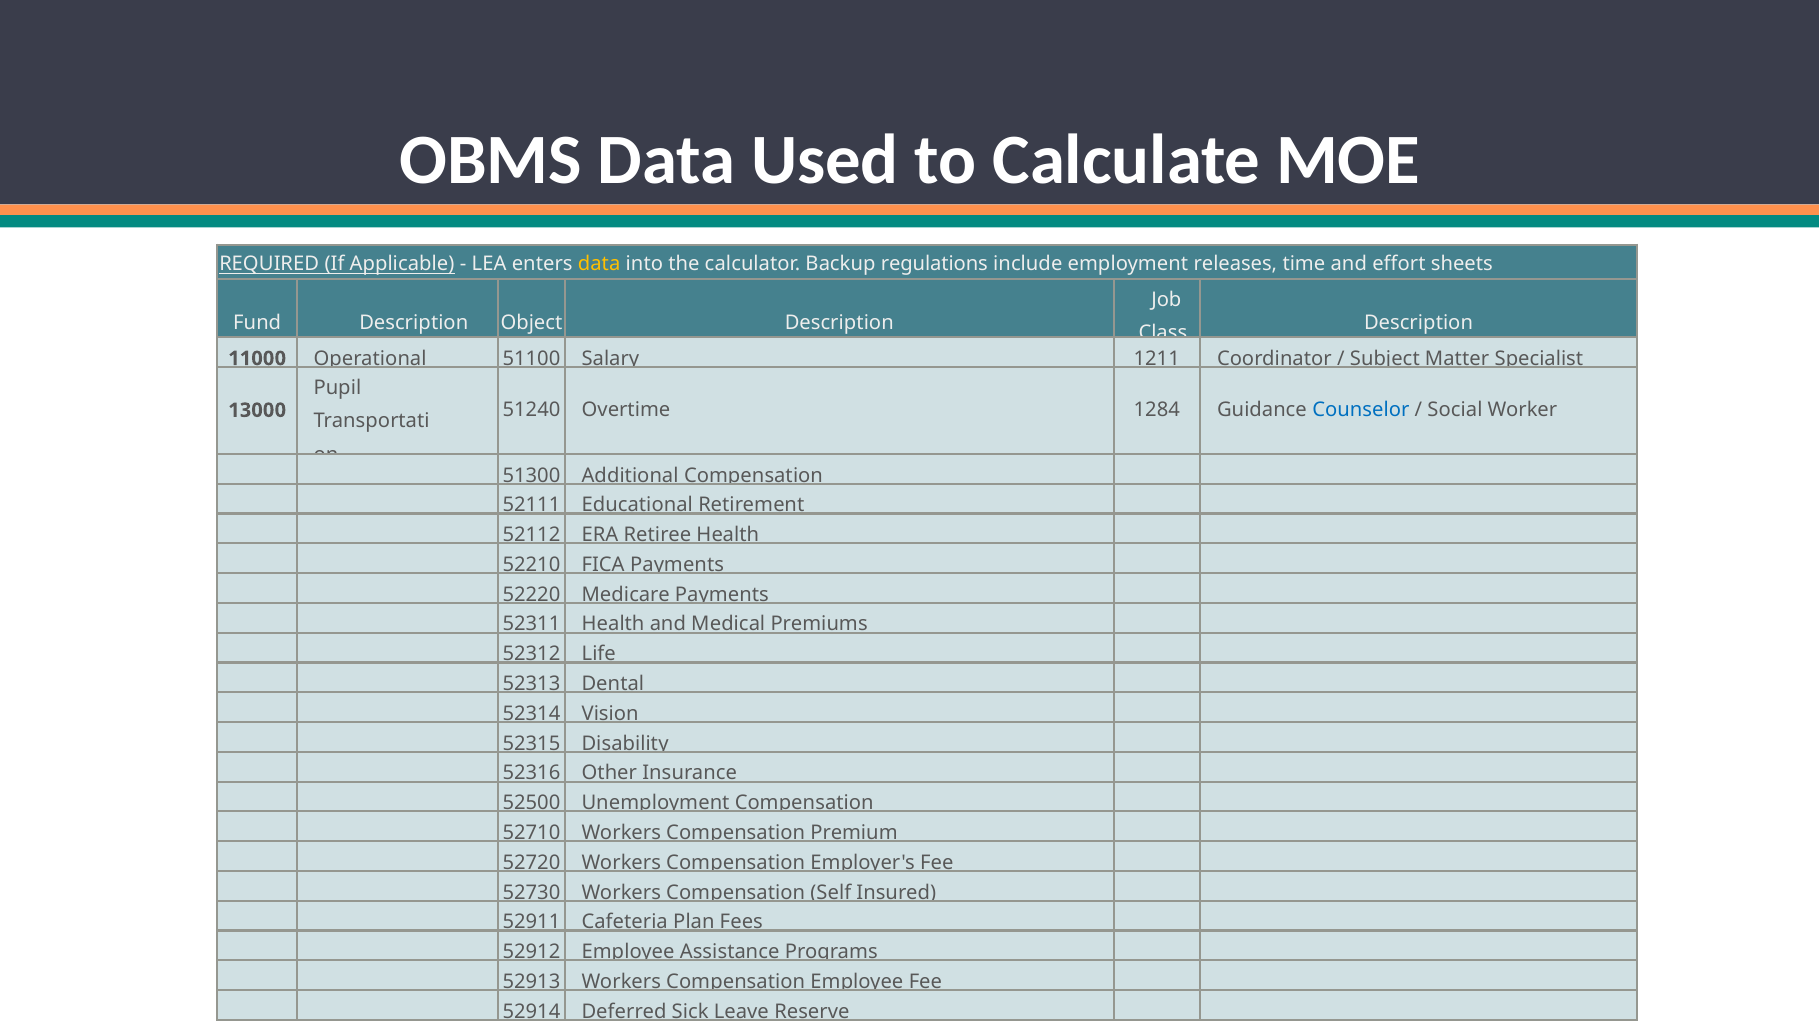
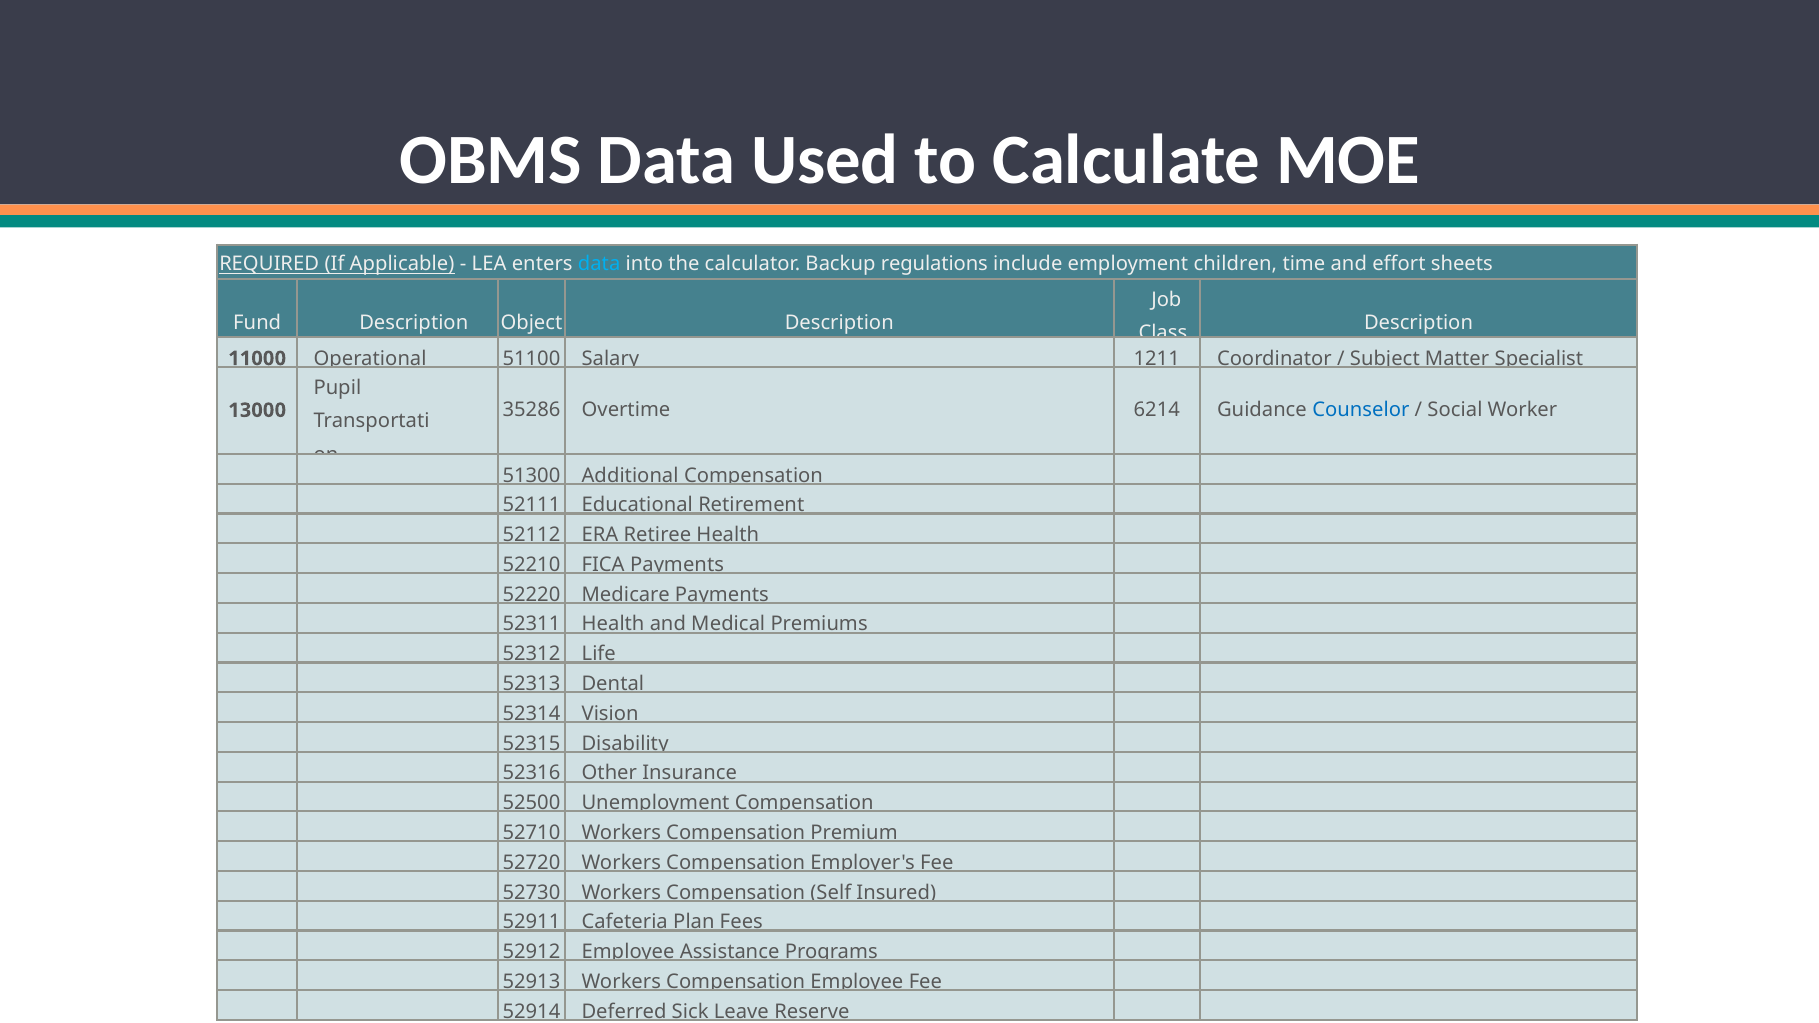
data colour: yellow -> light blue (599, 264)
releases: releases -> children (1235, 264)
51240: 51240 -> 35286 (532, 410)
1284: 1284 -> 6214 (1157, 410)
